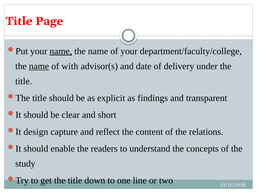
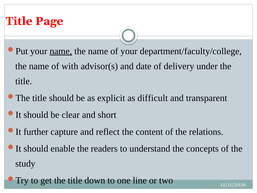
name underline: present -> none (39, 66)
findings: findings -> difficult (153, 98)
design: design -> further (36, 132)
